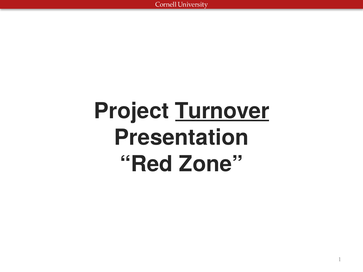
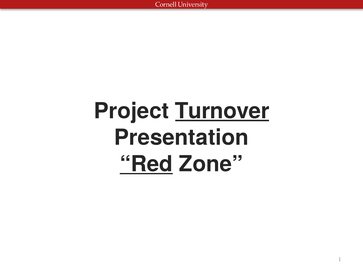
Red underline: none -> present (146, 164)
